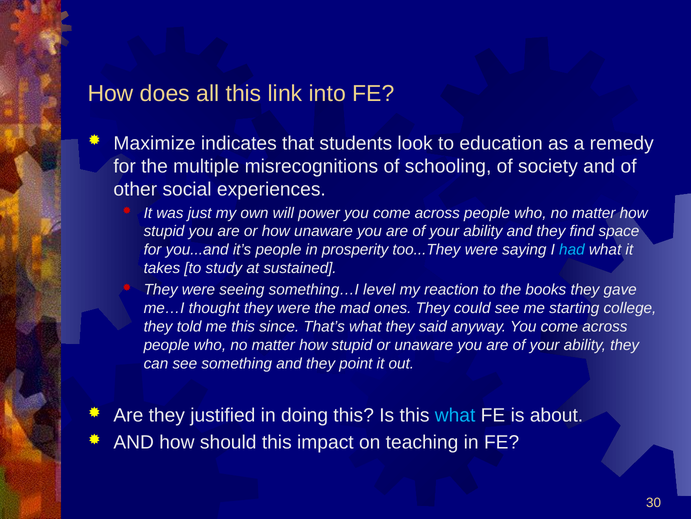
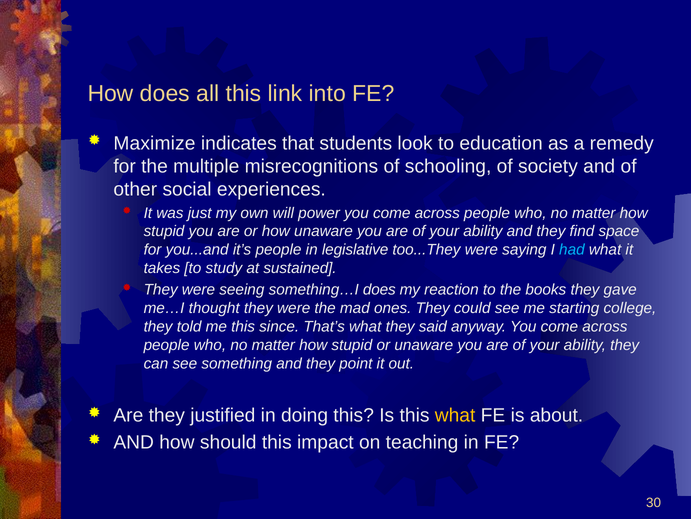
prosperity: prosperity -> legislative (355, 249)
something…I level: level -> does (379, 289)
what colour: light blue -> yellow (455, 415)
